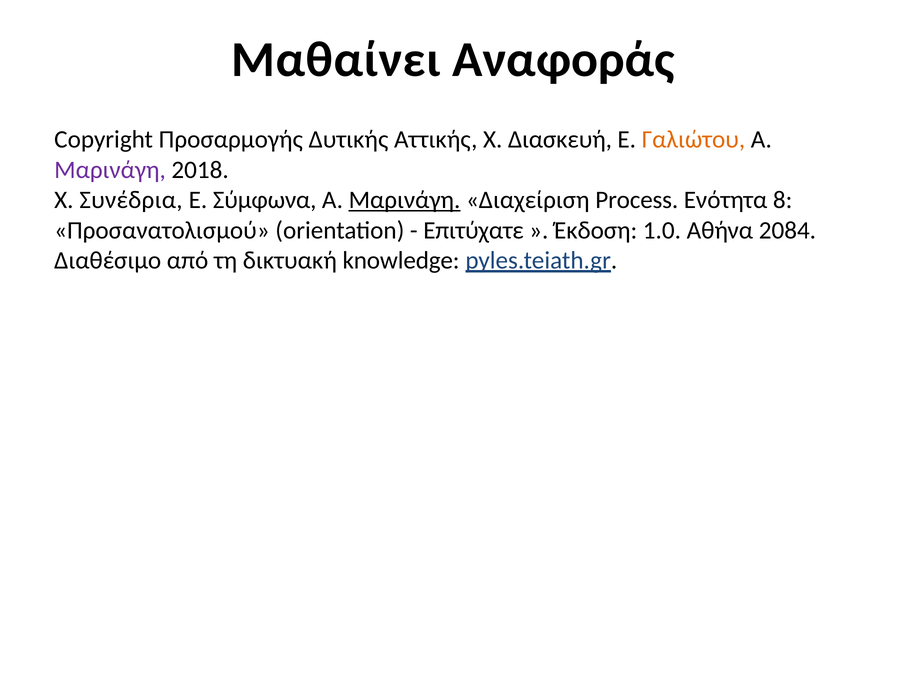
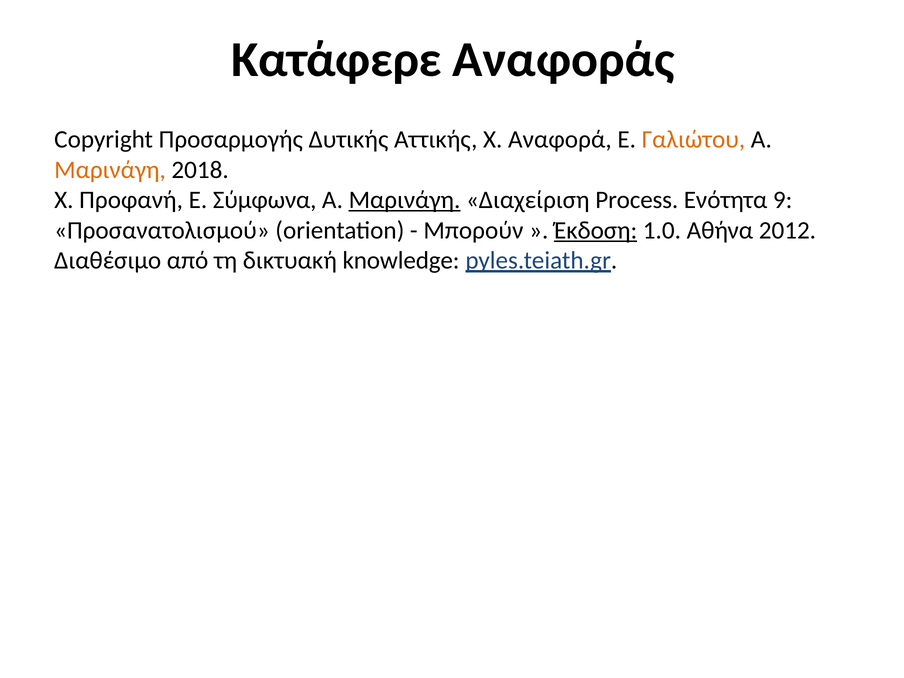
Μαθαίνει: Μαθαίνει -> Κατάφερε (336, 60)
Διασκευή: Διασκευή -> Αναφορά (560, 140)
Μαρινάγη colour: purple -> orange (110, 170)
Συνέδρια: Συνέδρια -> Προφανή (131, 200)
8: 8 -> 9 (783, 200)
Επιτύχατε: Επιτύχατε -> Μπορούν (473, 230)
Έκδοση underline: none -> present (596, 230)
2084: 2084 -> 2012 (787, 230)
